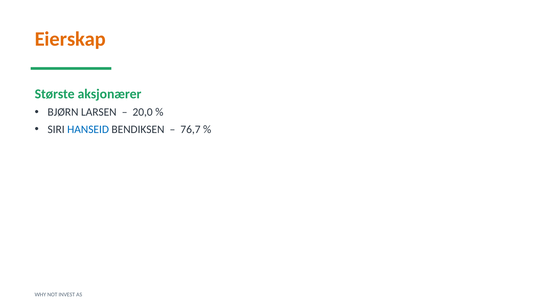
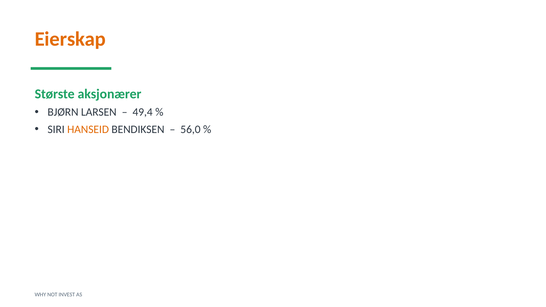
20,0: 20,0 -> 49,4 (143, 112)
HANSEID colour: blue -> orange (88, 129)
76,7: 76,7 -> 56,0 (190, 129)
